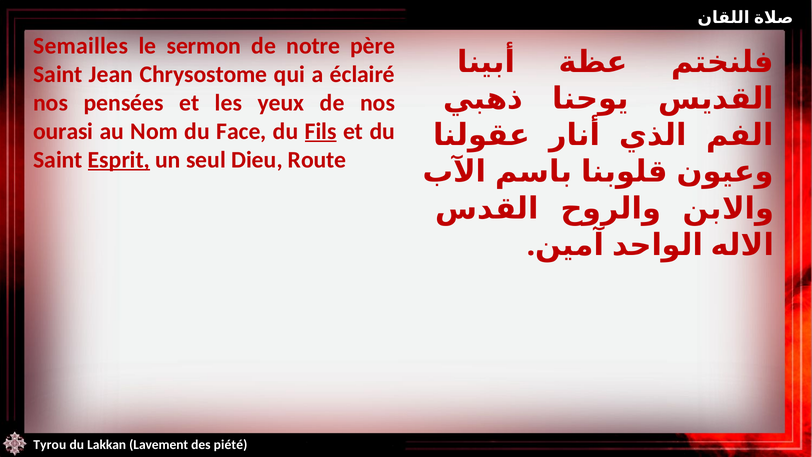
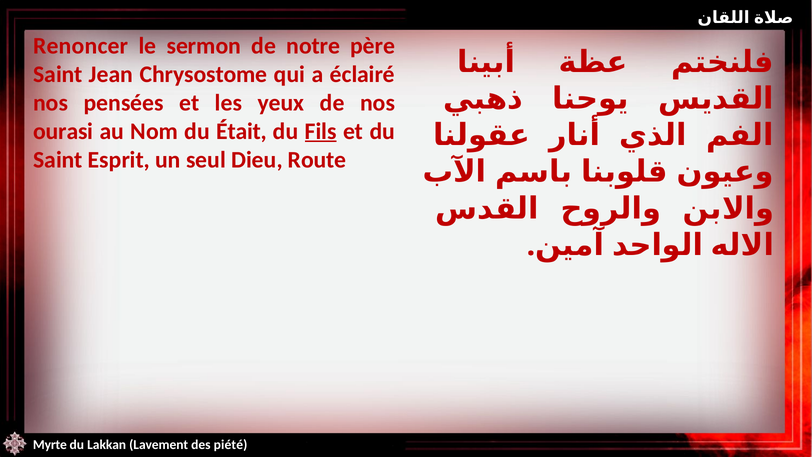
Semailles: Semailles -> Renoncer (81, 46)
Face: Face -> Était (241, 131)
Esprit underline: present -> none (119, 160)
Tyrou: Tyrou -> Myrte (50, 444)
